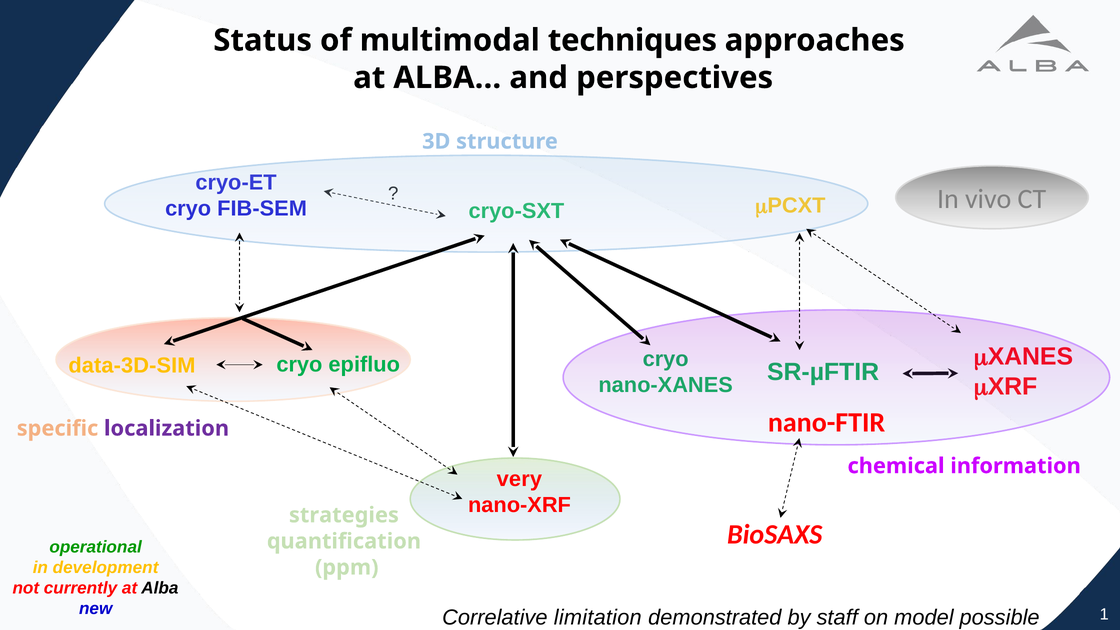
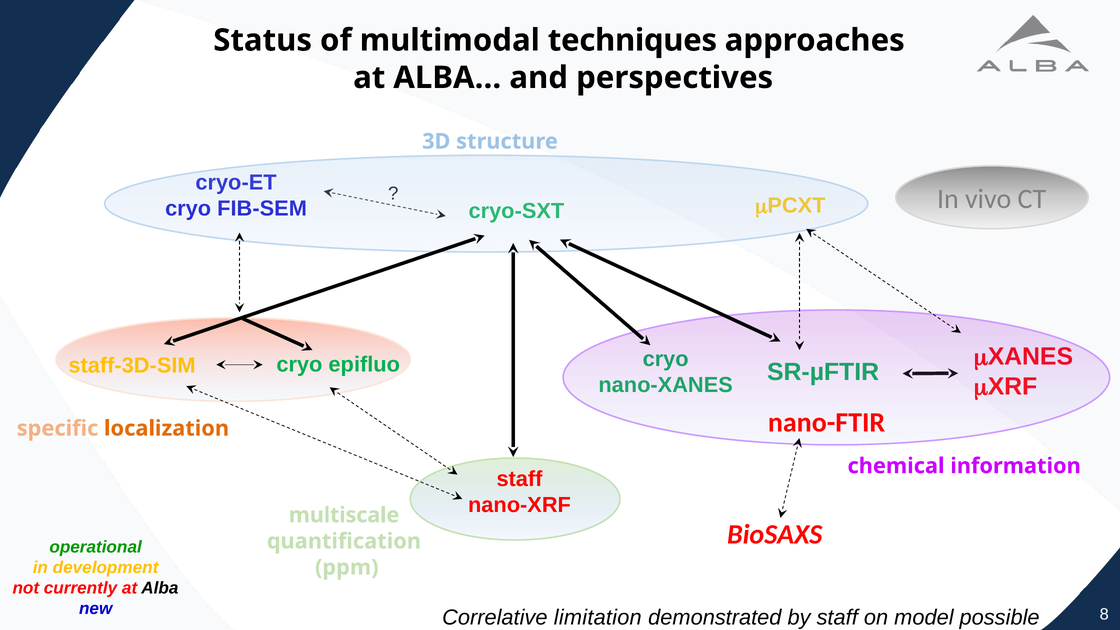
data-3D-SIM: data-3D-SIM -> staff-3D-SIM (132, 365)
localization colour: purple -> orange (167, 428)
very: very -> staff (519, 479)
strategies: strategies -> multiscale (344, 515)
1: 1 -> 8 (1104, 614)
